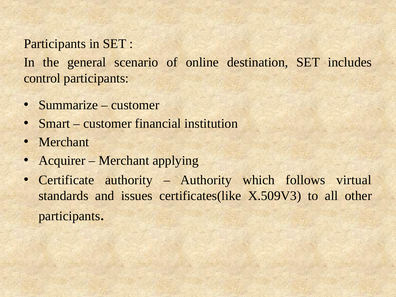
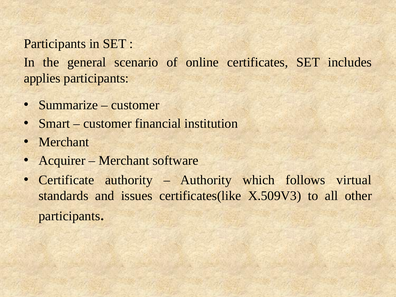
destination: destination -> certificates (258, 62)
control: control -> applies (42, 78)
applying: applying -> software (176, 161)
